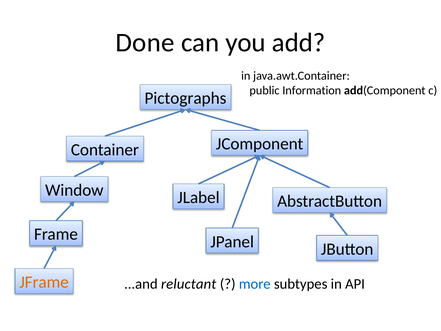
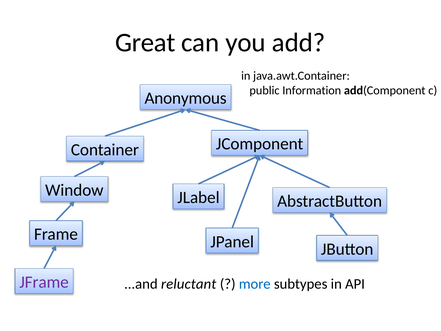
Done: Done -> Great (145, 43)
Pictographs: Pictographs -> Anonymous (186, 98)
JFrame colour: orange -> purple (44, 282)
